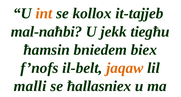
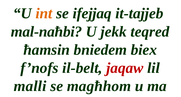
kollox: kollox -> ifejjaq (92, 13)
tiegħu: tiegħu -> teqred (150, 32)
jaqaw colour: orange -> red (125, 68)
ħallasniex: ħallasniex -> magħhom (99, 87)
